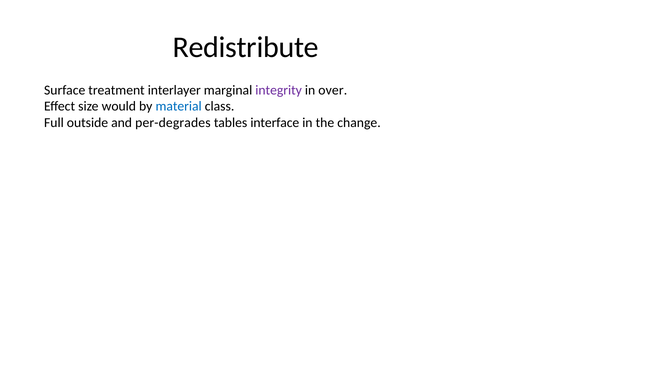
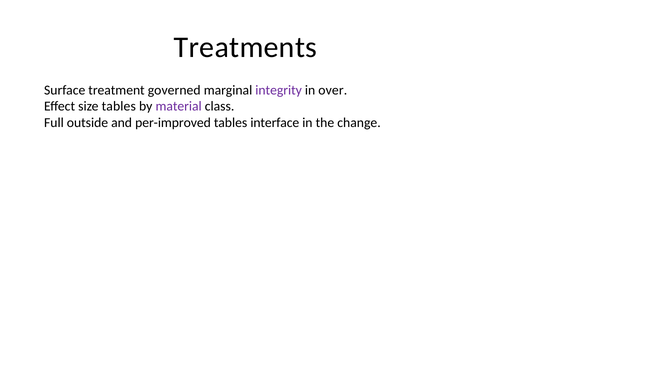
Redistribute: Redistribute -> Treatments (245, 48)
interlayer: interlayer -> governed (174, 90)
size would: would -> tables (119, 107)
material colour: blue -> purple (179, 107)
per-degrades: per-degrades -> per-improved (173, 123)
